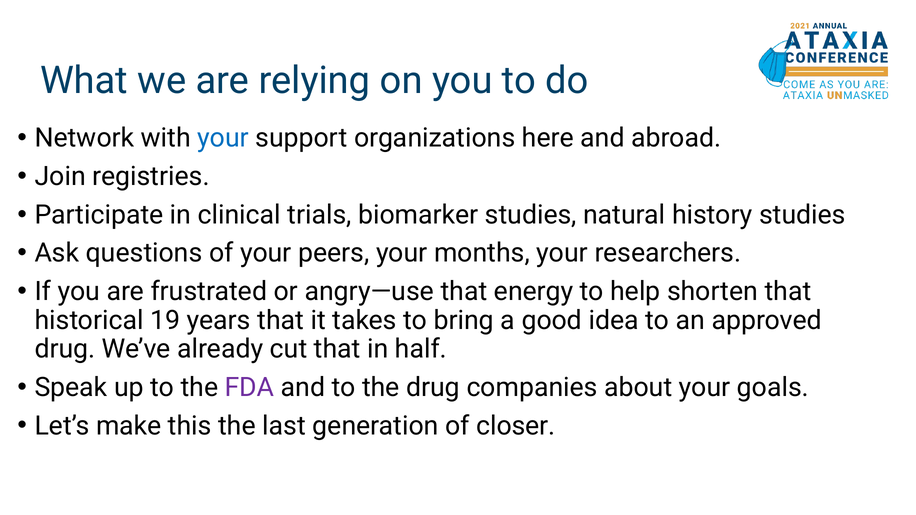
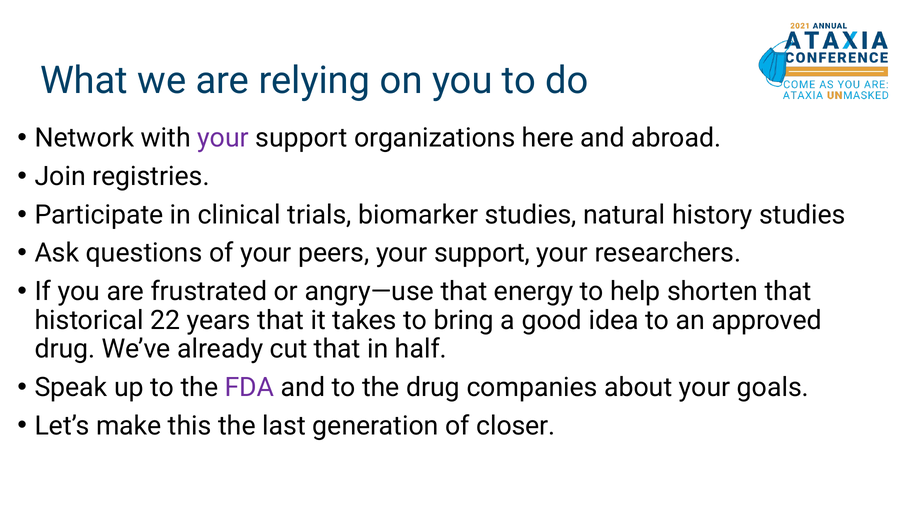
your colour: blue -> purple (223, 138)
peers your months: months -> support (482, 253)
19: 19 -> 22 (165, 320)
